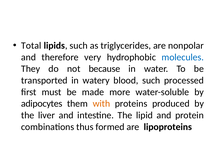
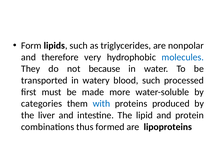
Total: Total -> Form (31, 46)
adipocytes: adipocytes -> categories (42, 103)
with colour: orange -> blue (101, 103)
